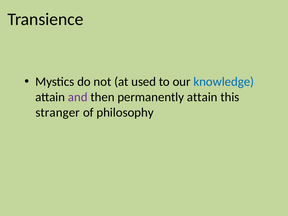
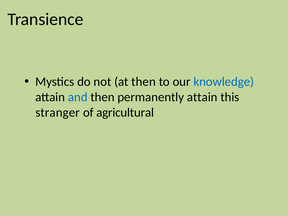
at used: used -> then (144, 82)
and colour: purple -> blue (78, 97)
philosophy: philosophy -> agricultural (125, 112)
